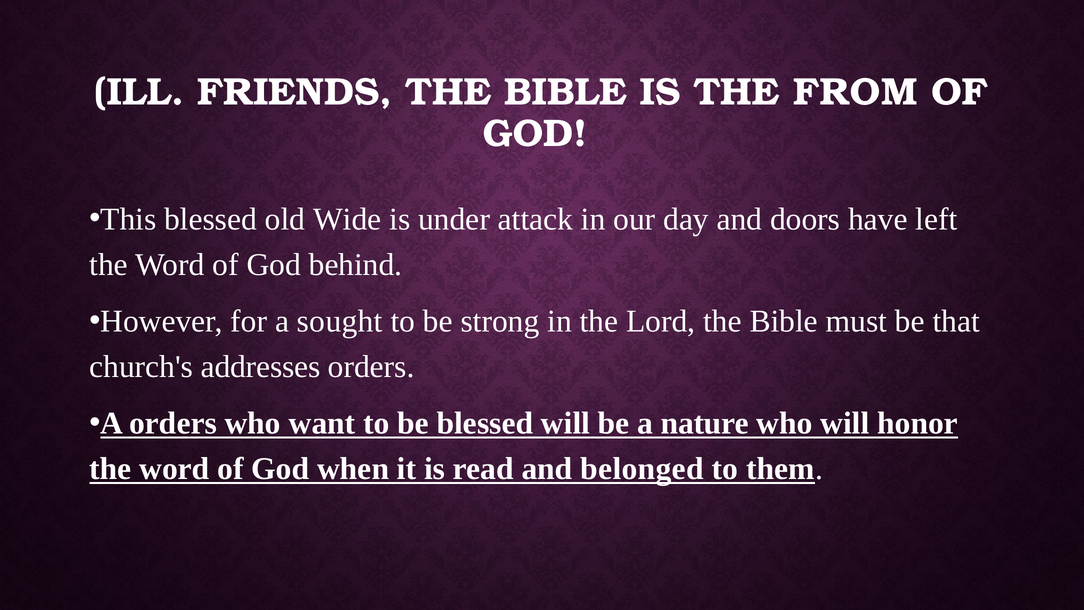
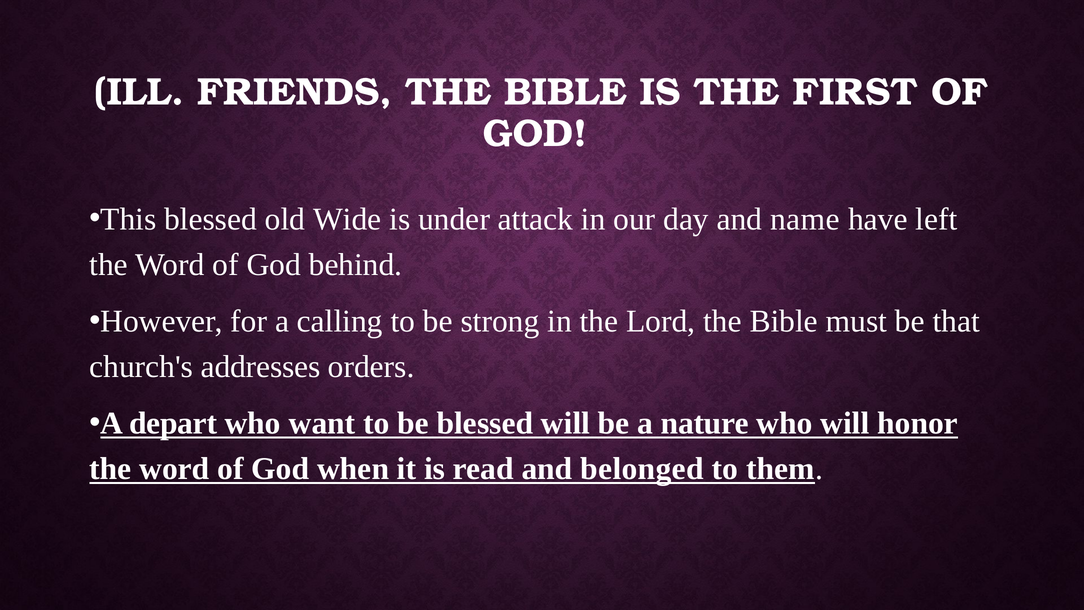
FROM: FROM -> FIRST (855, 92)
doors: doors -> name (805, 219)
sought: sought -> calling (340, 321)
A orders: orders -> depart (173, 423)
